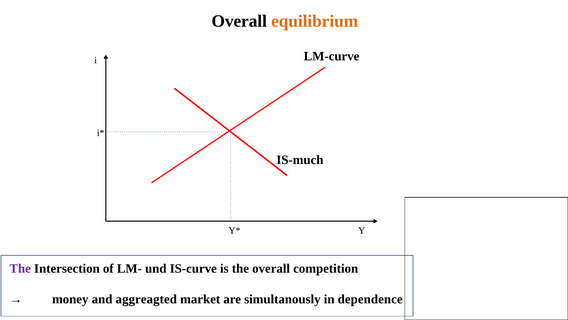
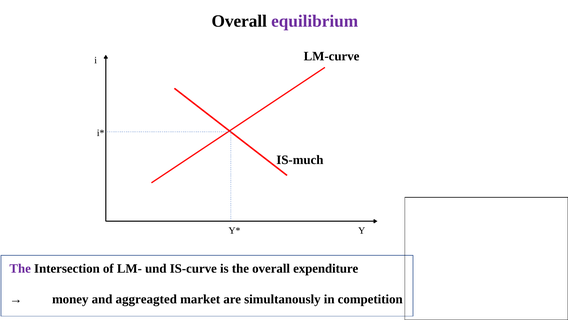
equilibrium colour: orange -> purple (315, 21)
competition: competition -> expenditure (326, 268)
dependence: dependence -> competition (370, 299)
